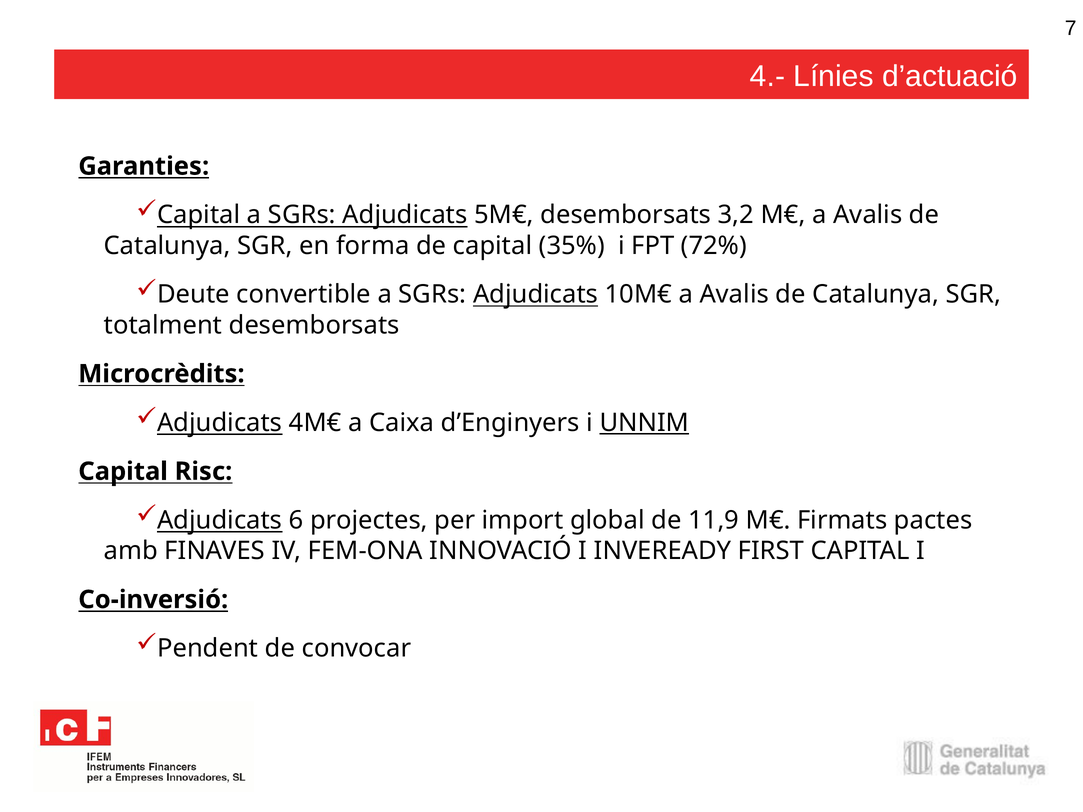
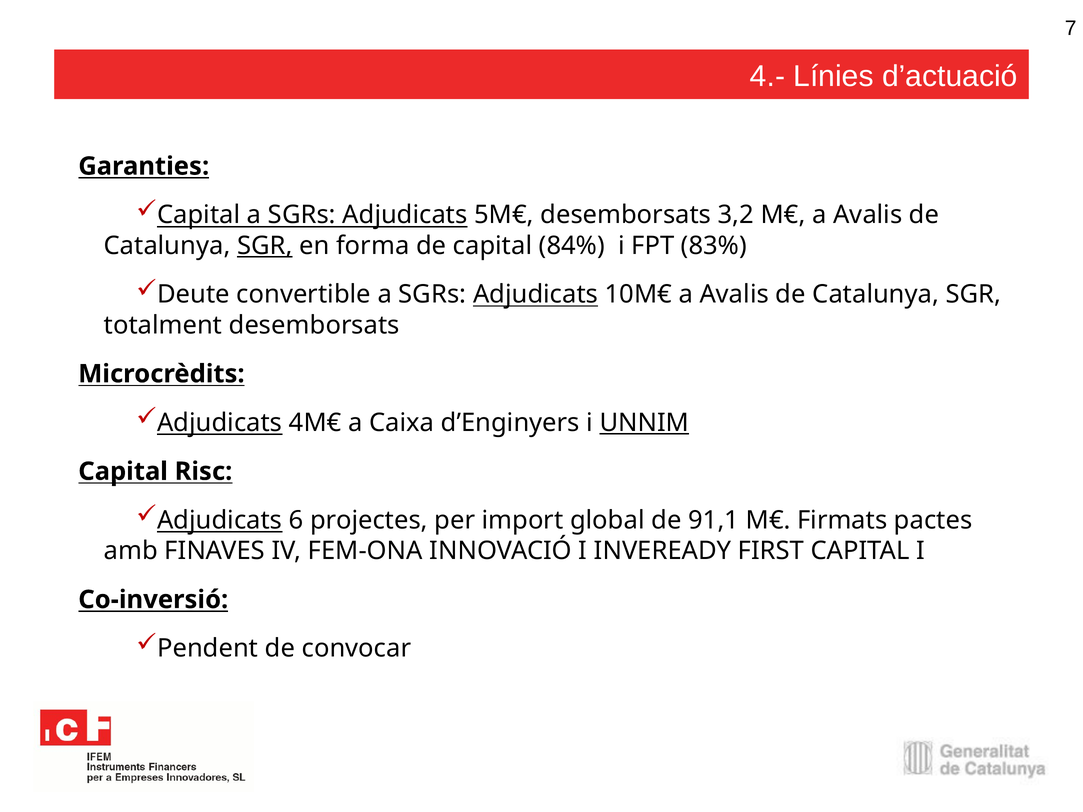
SGR underline: none -> present (265, 246)
35%: 35% -> 84% (572, 246)
72%: 72% -> 83% (714, 246)
11,9: 11,9 -> 91,1 (714, 520)
